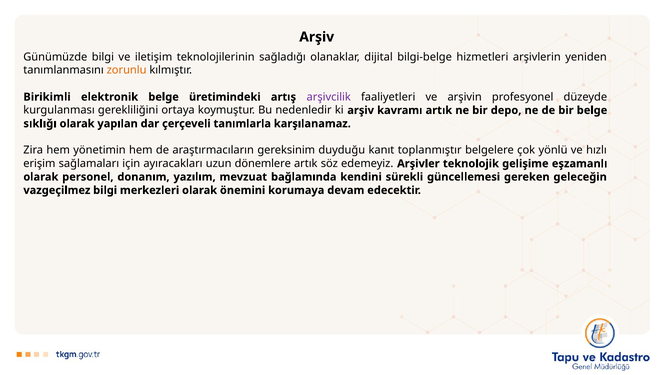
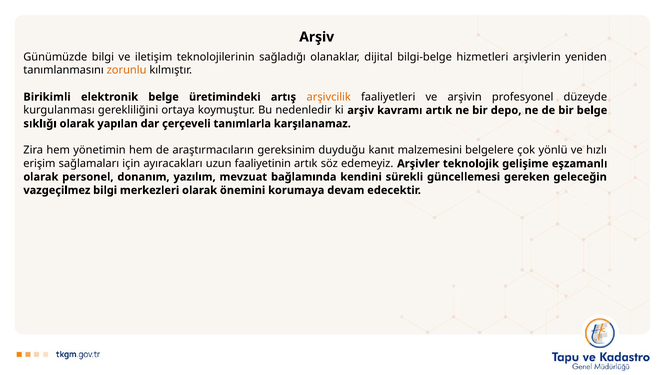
arşivcilik colour: purple -> orange (329, 97)
toplanmıştır: toplanmıştır -> malzemesini (430, 150)
dönemlere: dönemlere -> faaliyetinin (263, 163)
